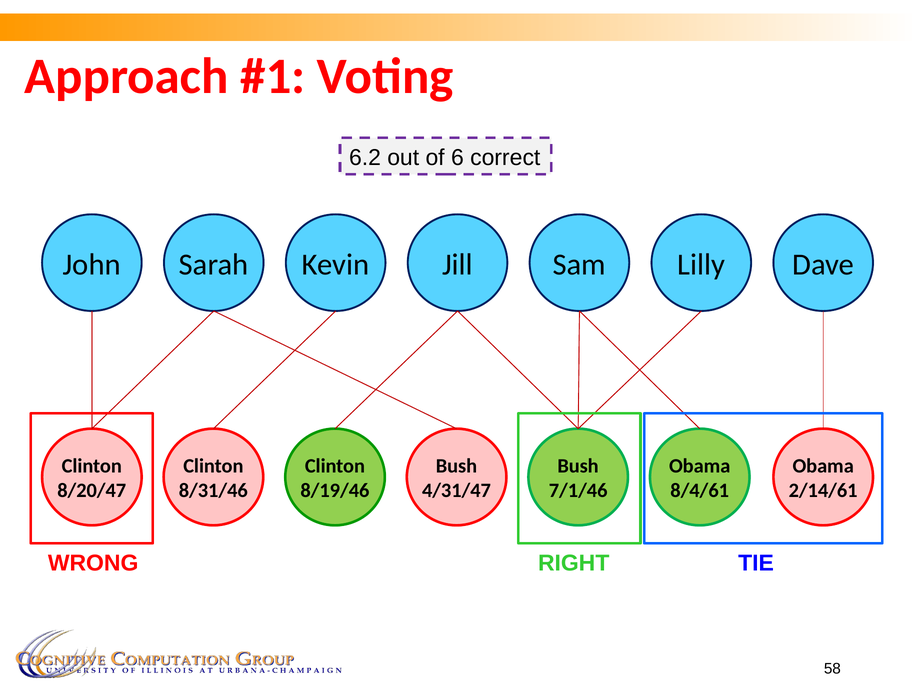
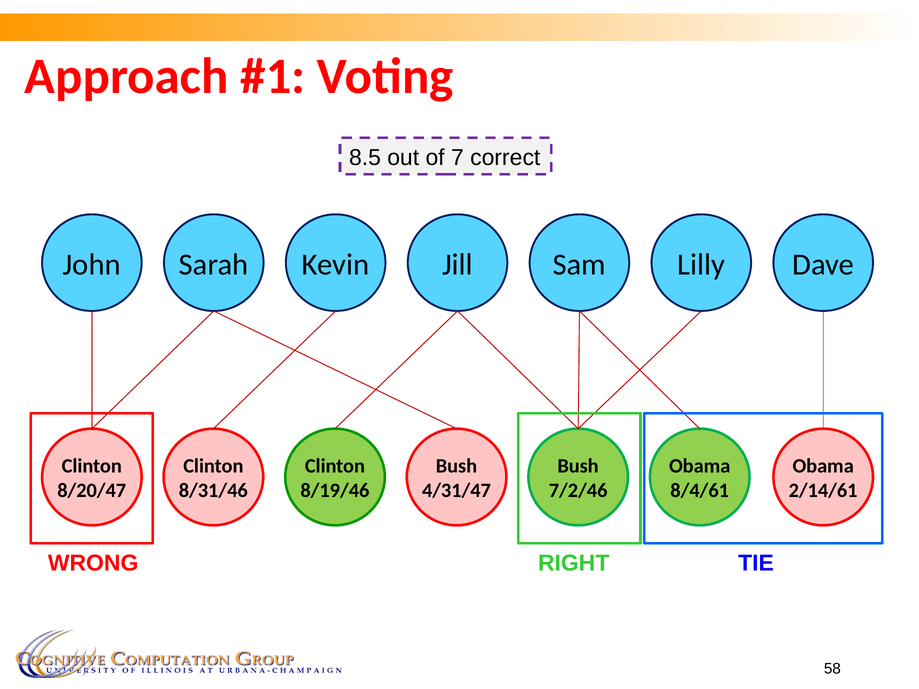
6.2: 6.2 -> 8.5 (365, 158)
6: 6 -> 7 (457, 158)
7/1/46: 7/1/46 -> 7/2/46 (578, 491)
